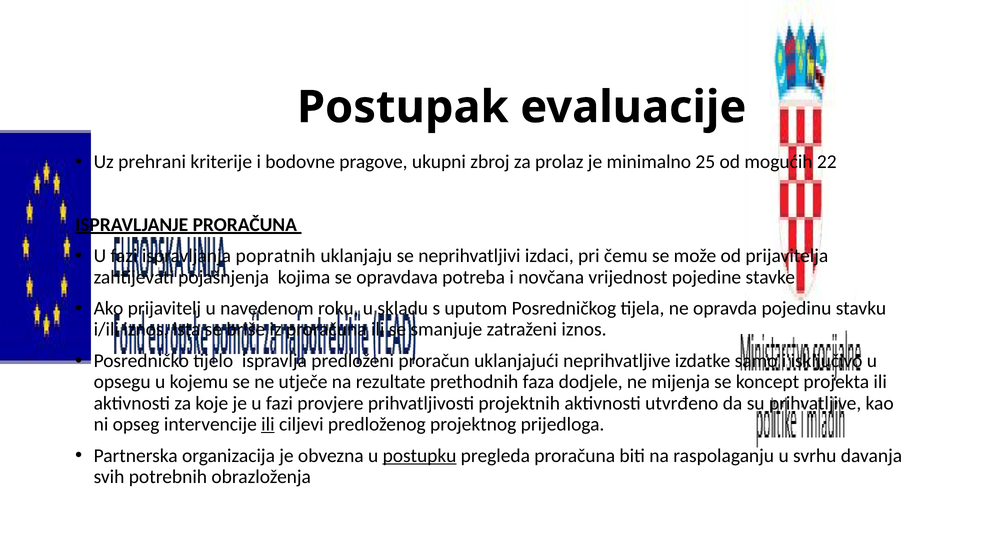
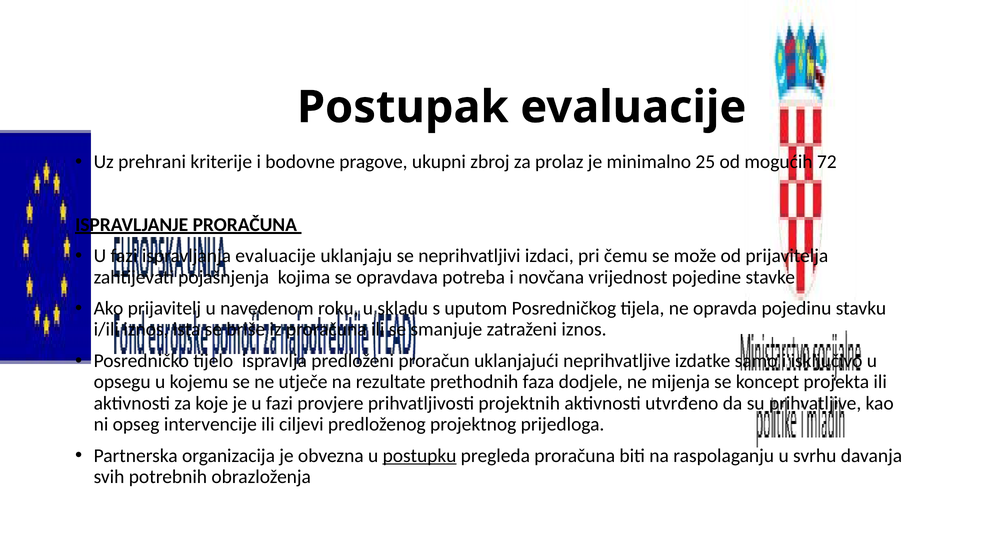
22: 22 -> 72 (827, 162)
ispravljanja popratnih: popratnih -> evaluacije (276, 256)
ili underline: present -> none (268, 424)
